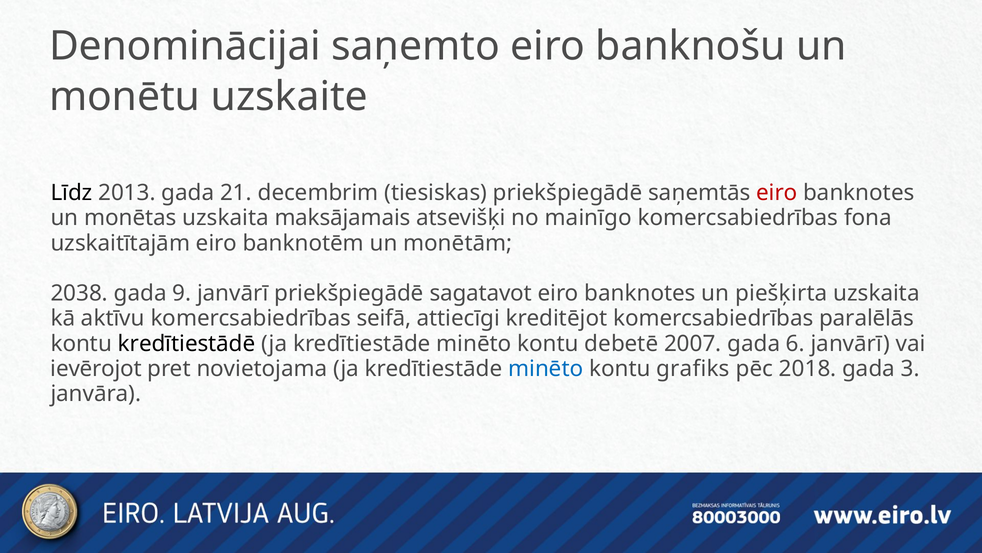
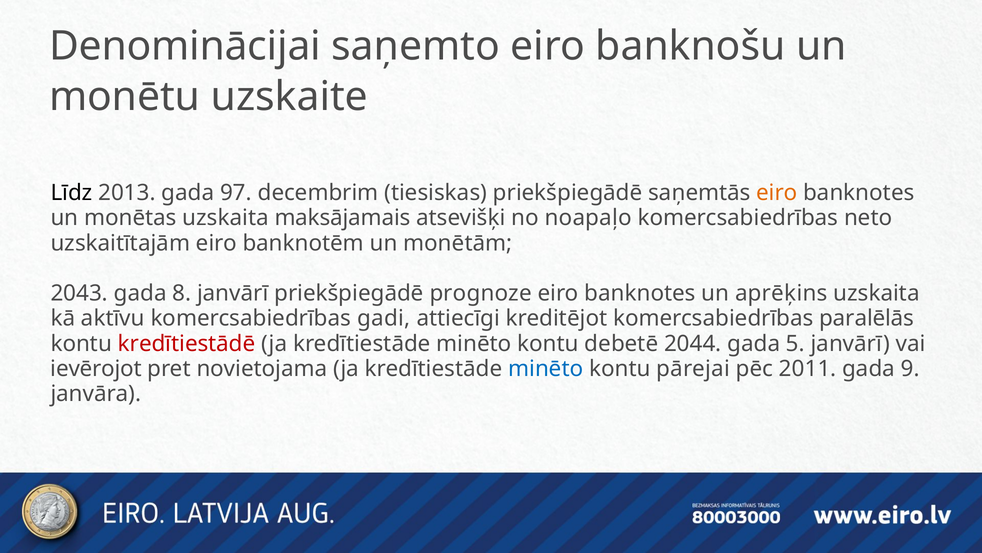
21: 21 -> 97 (236, 193)
eiro colour: red -> orange (777, 193)
mainīgo: mainīgo -> noapaļo (588, 218)
fona: fona -> neto (868, 218)
2038: 2038 -> 2043 (79, 293)
9: 9 -> 8 (182, 293)
sagatavot: sagatavot -> prognoze (481, 293)
piešķirta: piešķirta -> aprēķins (781, 293)
seifā: seifā -> gadi (384, 318)
kredītiestādē colour: black -> red (187, 343)
2007: 2007 -> 2044 (693, 343)
6: 6 -> 5 (795, 343)
grafiks: grafiks -> pārejai (693, 368)
2018: 2018 -> 2011 (808, 368)
3: 3 -> 9 (910, 368)
